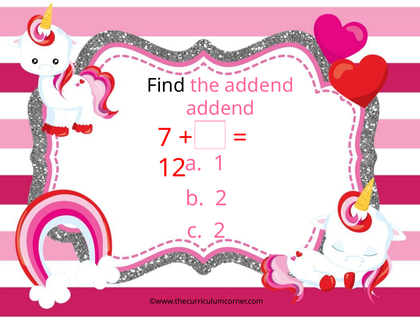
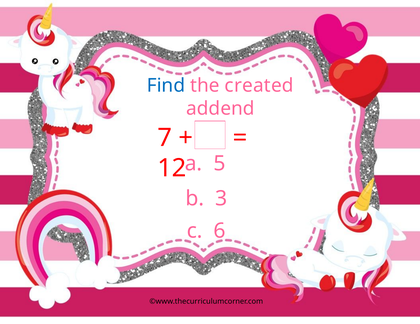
Find colour: black -> blue (166, 86)
the addend: addend -> created (259, 86)
1: 1 -> 5 (219, 164)
b 2: 2 -> 3 (221, 199)
c 2: 2 -> 6 (220, 231)
